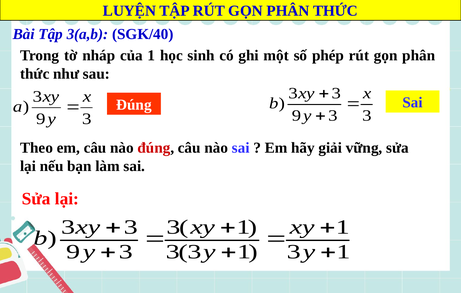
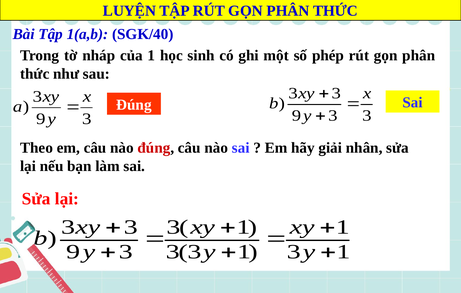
3(a,b: 3(a,b -> 1(a,b (87, 34)
vững: vững -> nhân (364, 148)
